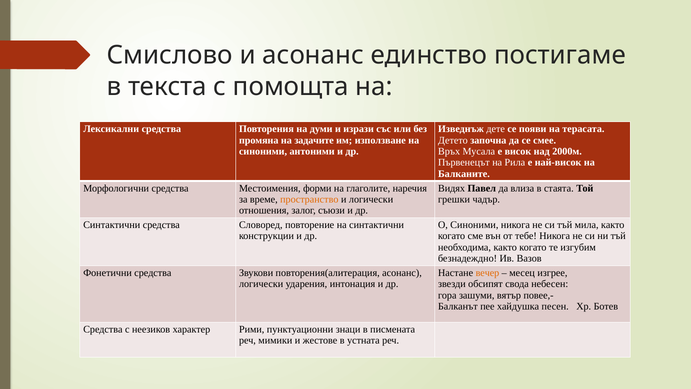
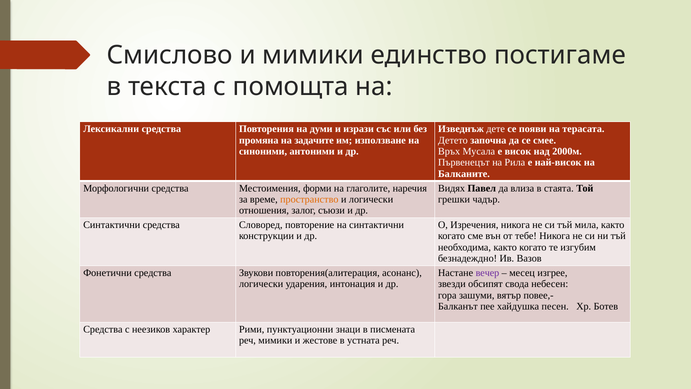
и асонанс: асонанс -> мимики (313, 55)
О Синоними: Синоними -> Изречения (474, 225)
вечер colour: orange -> purple (487, 273)
